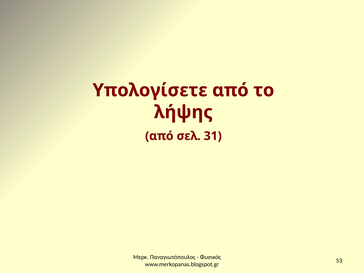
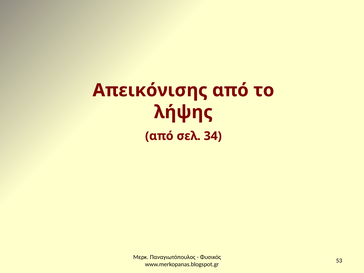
Υπολογίσετε: Υπολογίσετε -> Απεικόνισης (150, 90)
31: 31 -> 34 (213, 136)
